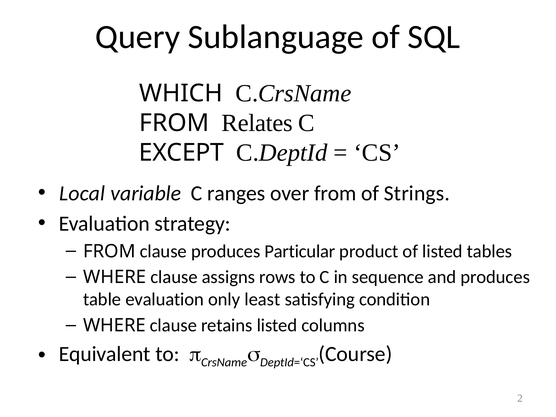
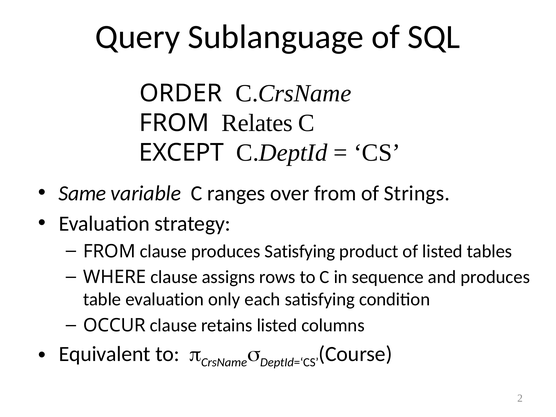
WHICH: WHICH -> ORDER (181, 93)
Local: Local -> Same (82, 193)
produces Particular: Particular -> Satisfying (300, 251)
least: least -> each (262, 299)
WHERE: WHERE -> OCCUR (114, 325)
